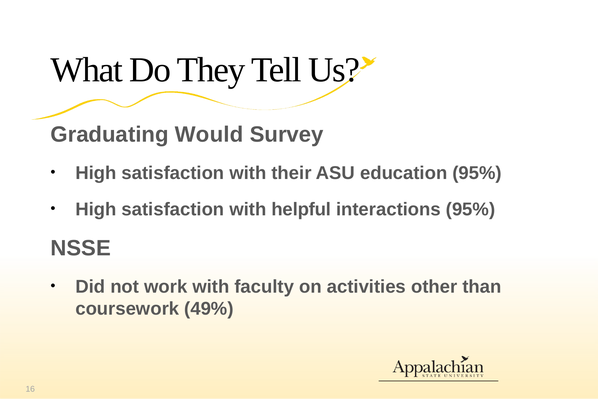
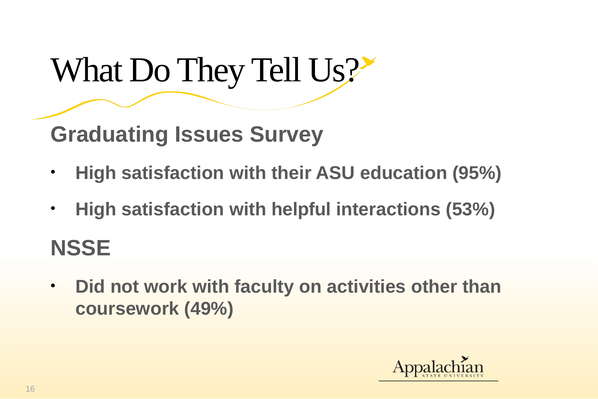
Would: Would -> Issues (209, 134)
interactions 95%: 95% -> 53% (471, 209)
